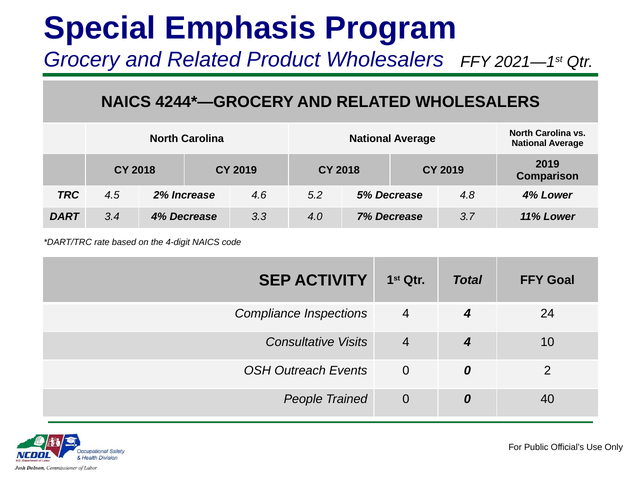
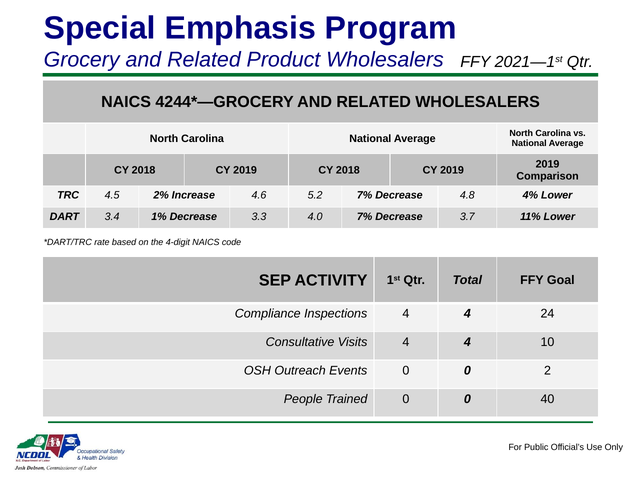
5.2 5%: 5% -> 7% (365, 195)
3.4 4%: 4% -> 1% (159, 217)
